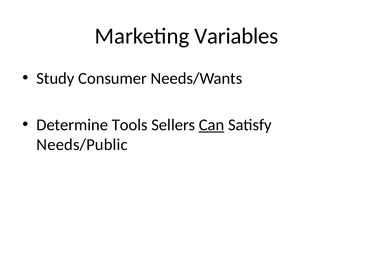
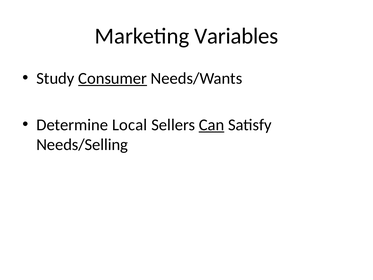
Consumer underline: none -> present (113, 78)
Tools: Tools -> Local (130, 125)
Needs/Public: Needs/Public -> Needs/Selling (82, 145)
